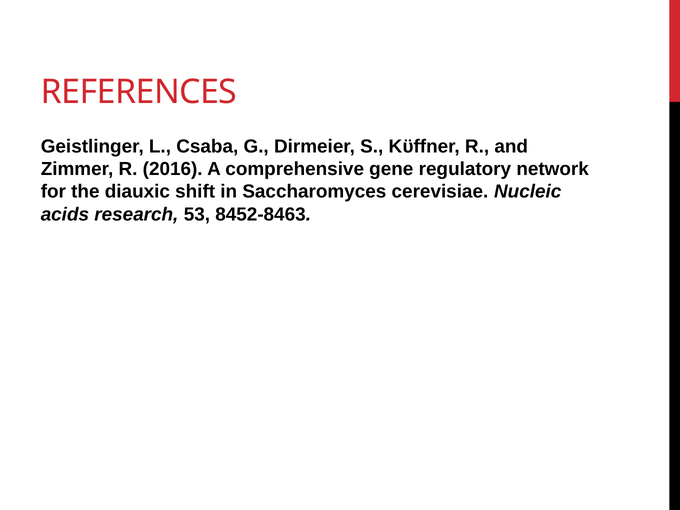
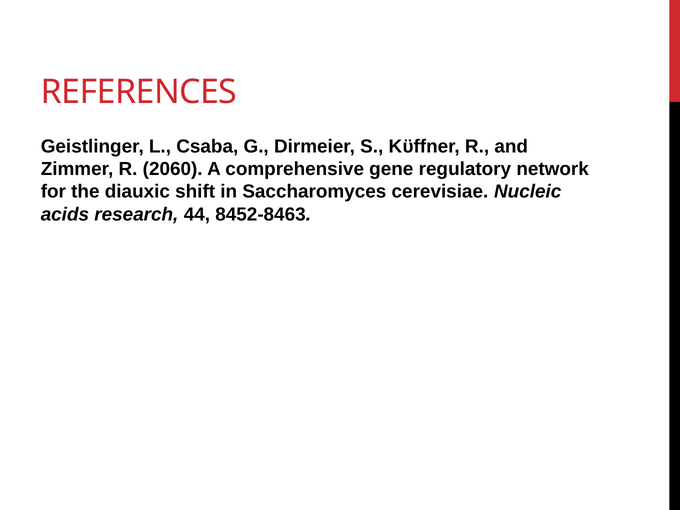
2016: 2016 -> 2060 (173, 169)
53: 53 -> 44 (197, 214)
